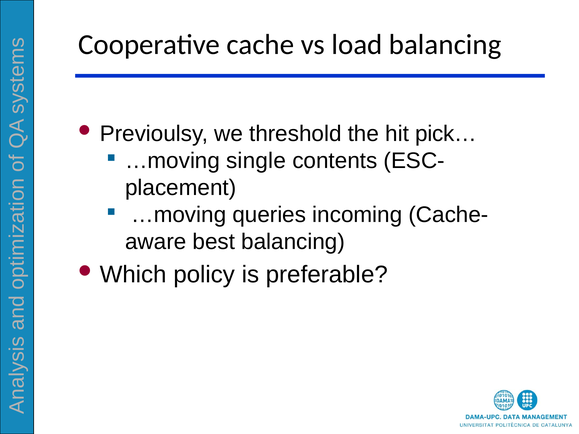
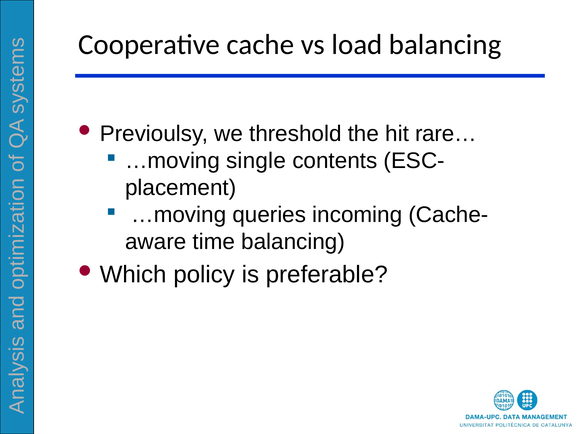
pick…: pick… -> rare… (446, 134)
best: best -> time (214, 242)
